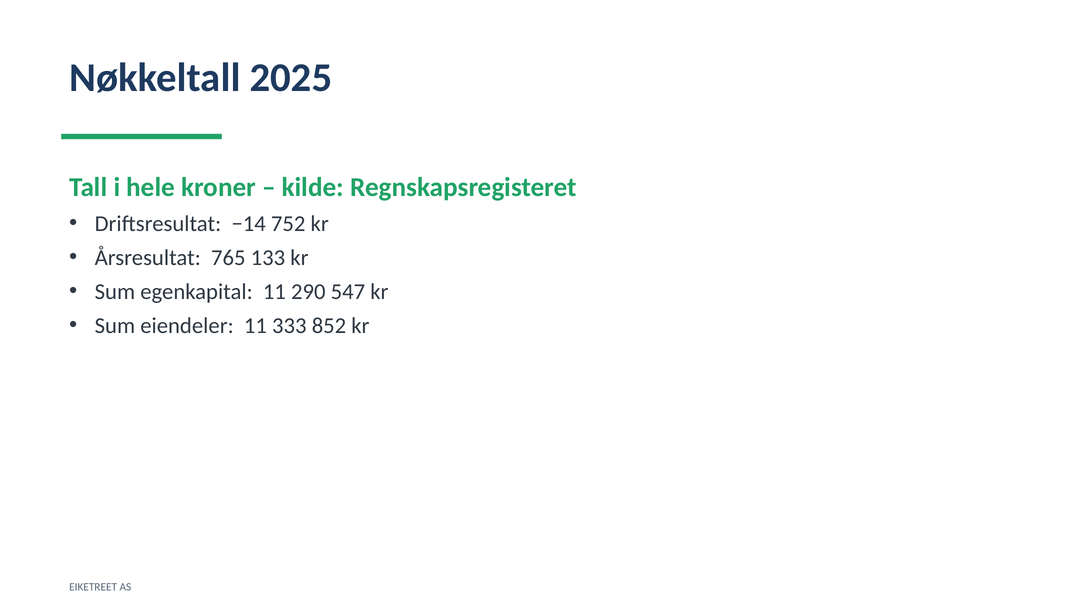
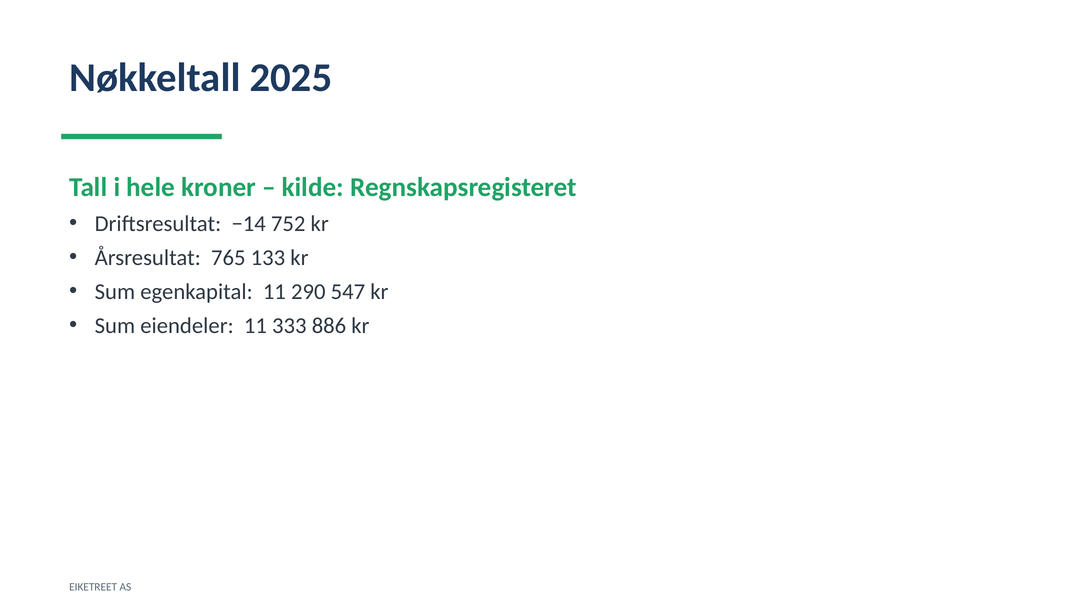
852: 852 -> 886 (329, 326)
